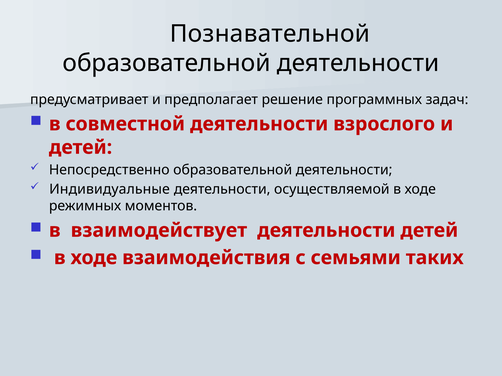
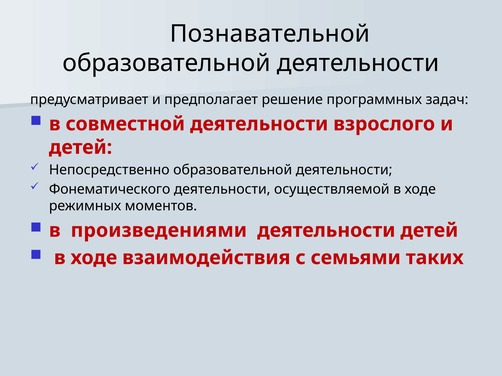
Индивидуальные: Индивидуальные -> Фонематического (110, 190)
взаимодействует: взаимодействует -> произведениями (159, 231)
